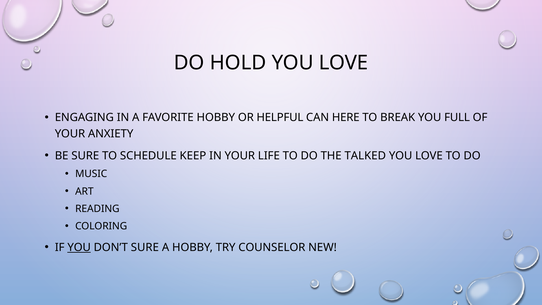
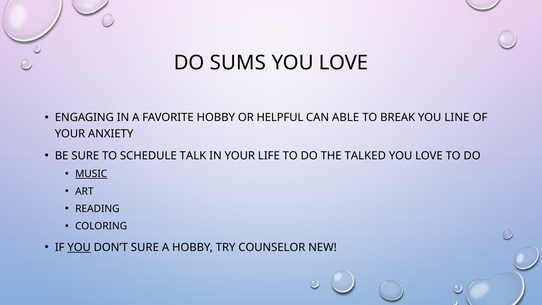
HOLD: HOLD -> SUMS (238, 63)
HERE: HERE -> ABLE (346, 118)
FULL: FULL -> LINE (457, 118)
KEEP: KEEP -> TALK (193, 156)
MUSIC underline: none -> present (91, 174)
